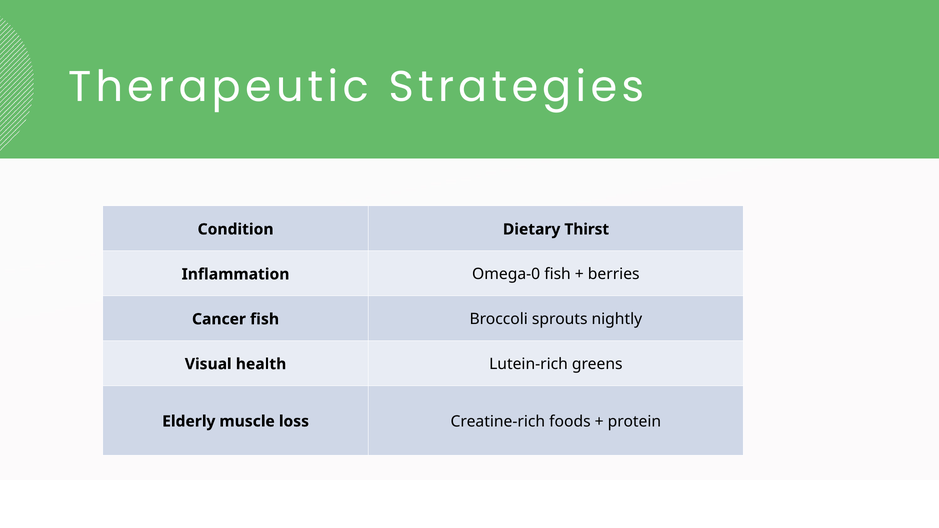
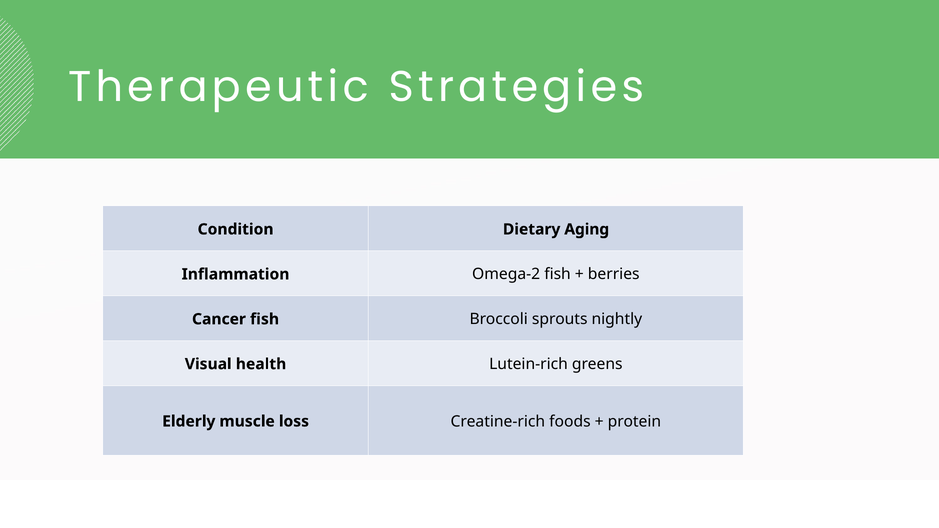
Thirst: Thirst -> Aging (587, 229)
Omega-0: Omega-0 -> Omega-2 (506, 274)
